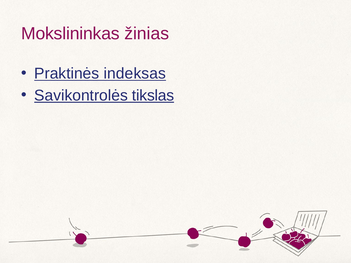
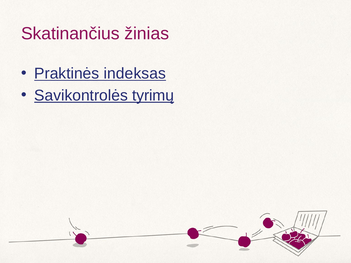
Mokslininkas: Mokslininkas -> Skatinančius (70, 34)
tikslas: tikslas -> tyrimų (153, 95)
